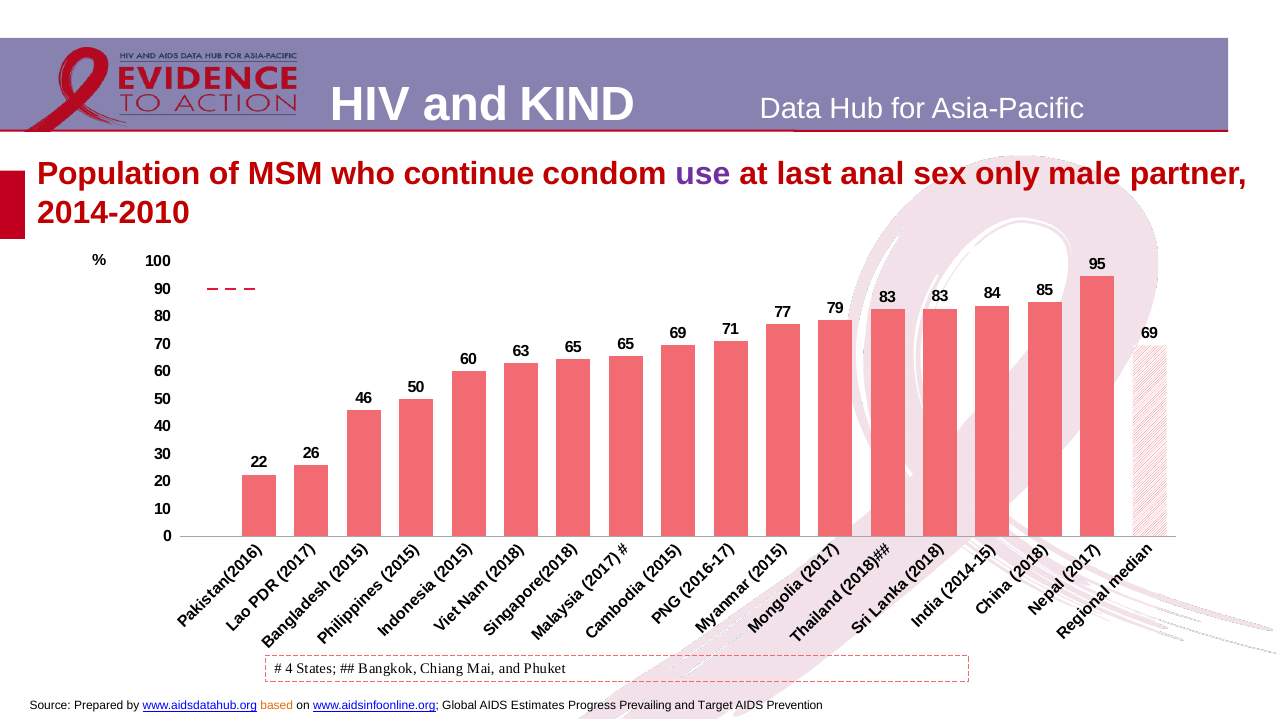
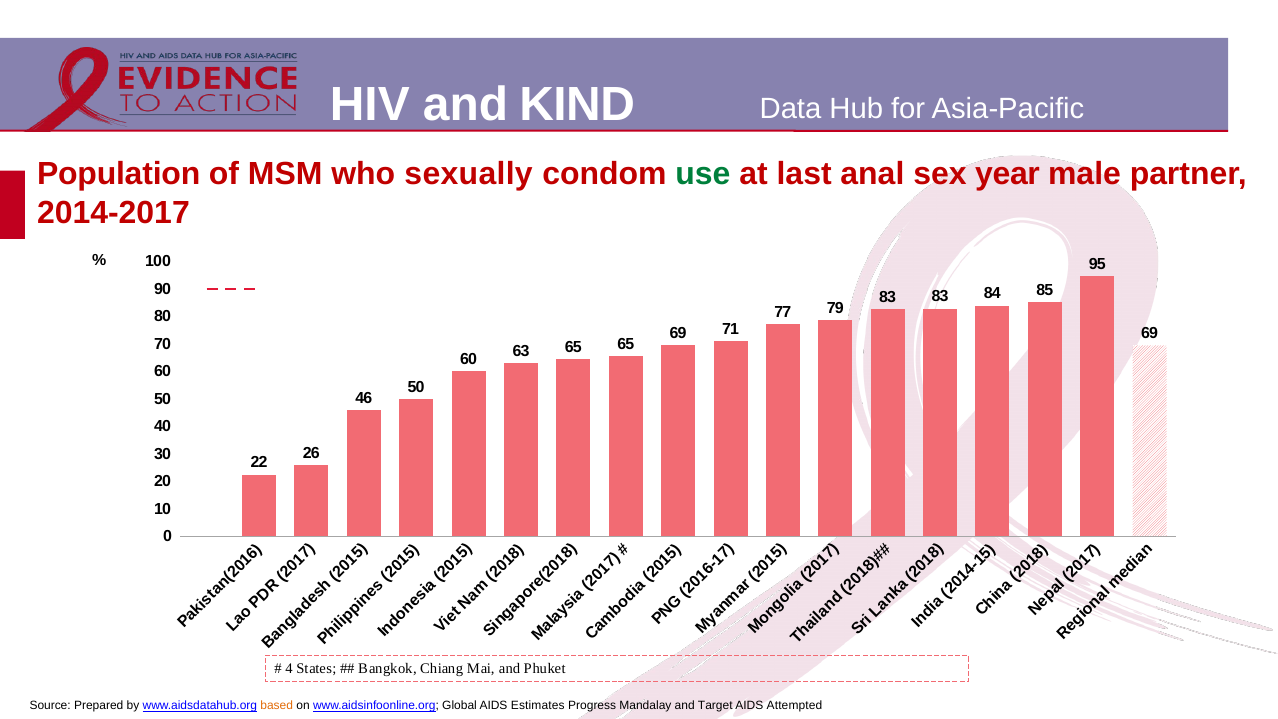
continue: continue -> sexually (469, 174)
use colour: purple -> green (703, 174)
only: only -> year (1007, 174)
2014-2010: 2014-2010 -> 2014-2017 (113, 213)
Prevailing: Prevailing -> Mandalay (645, 705)
Prevention: Prevention -> Attempted (795, 705)
